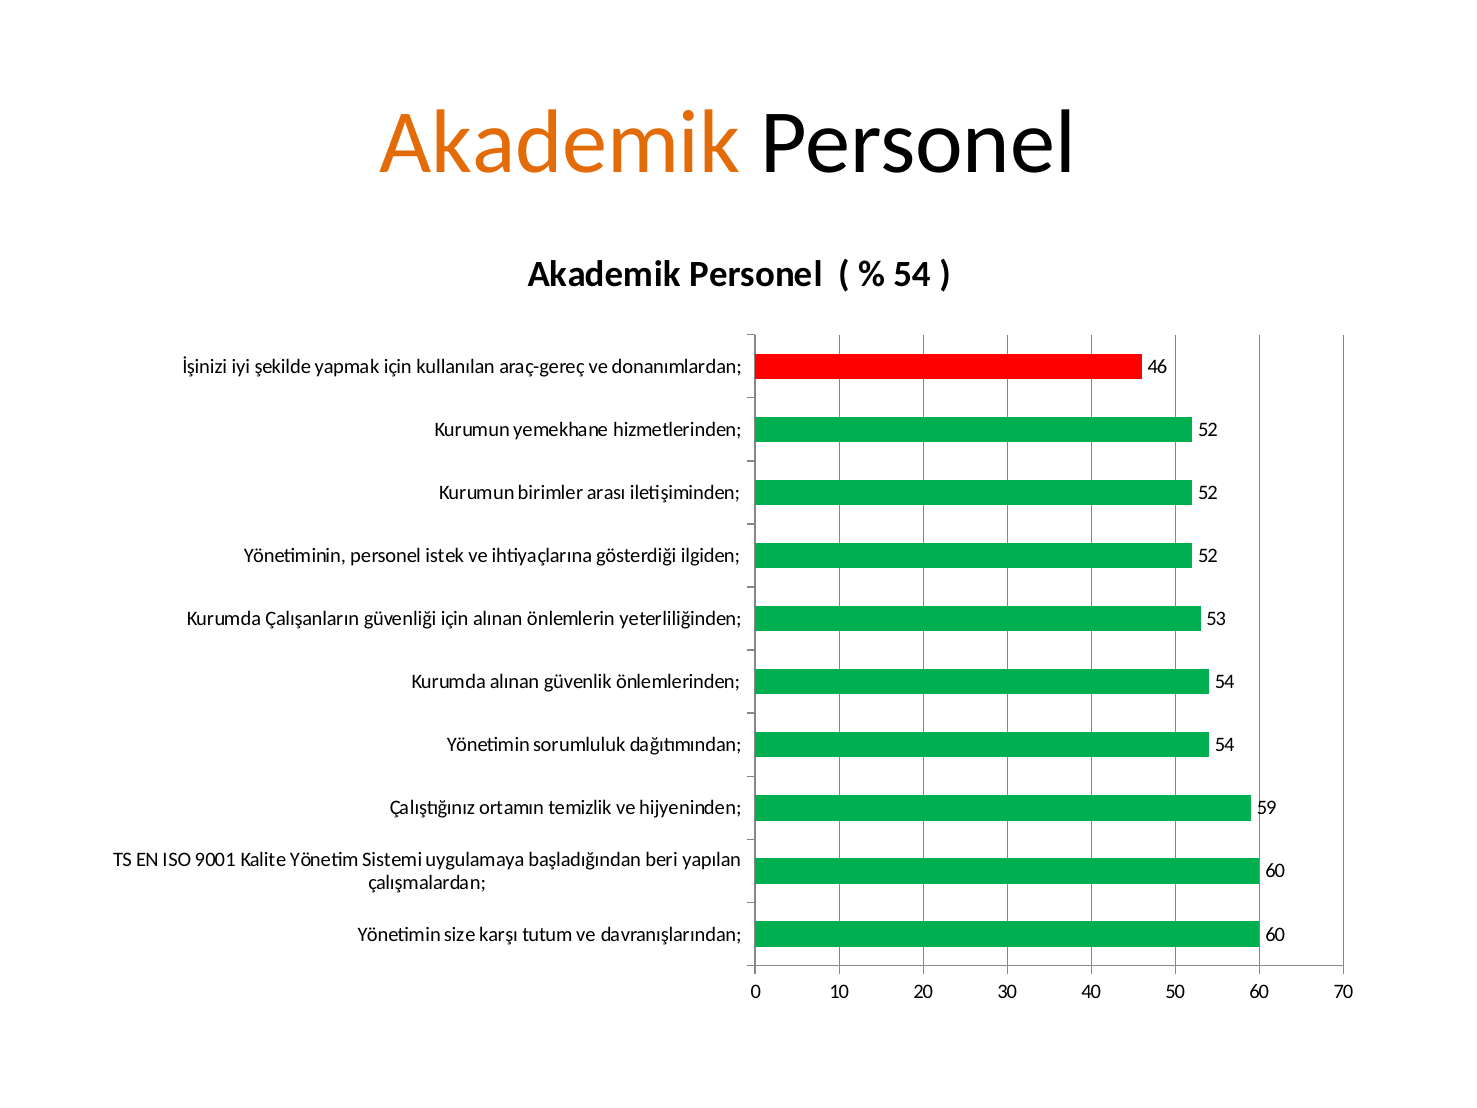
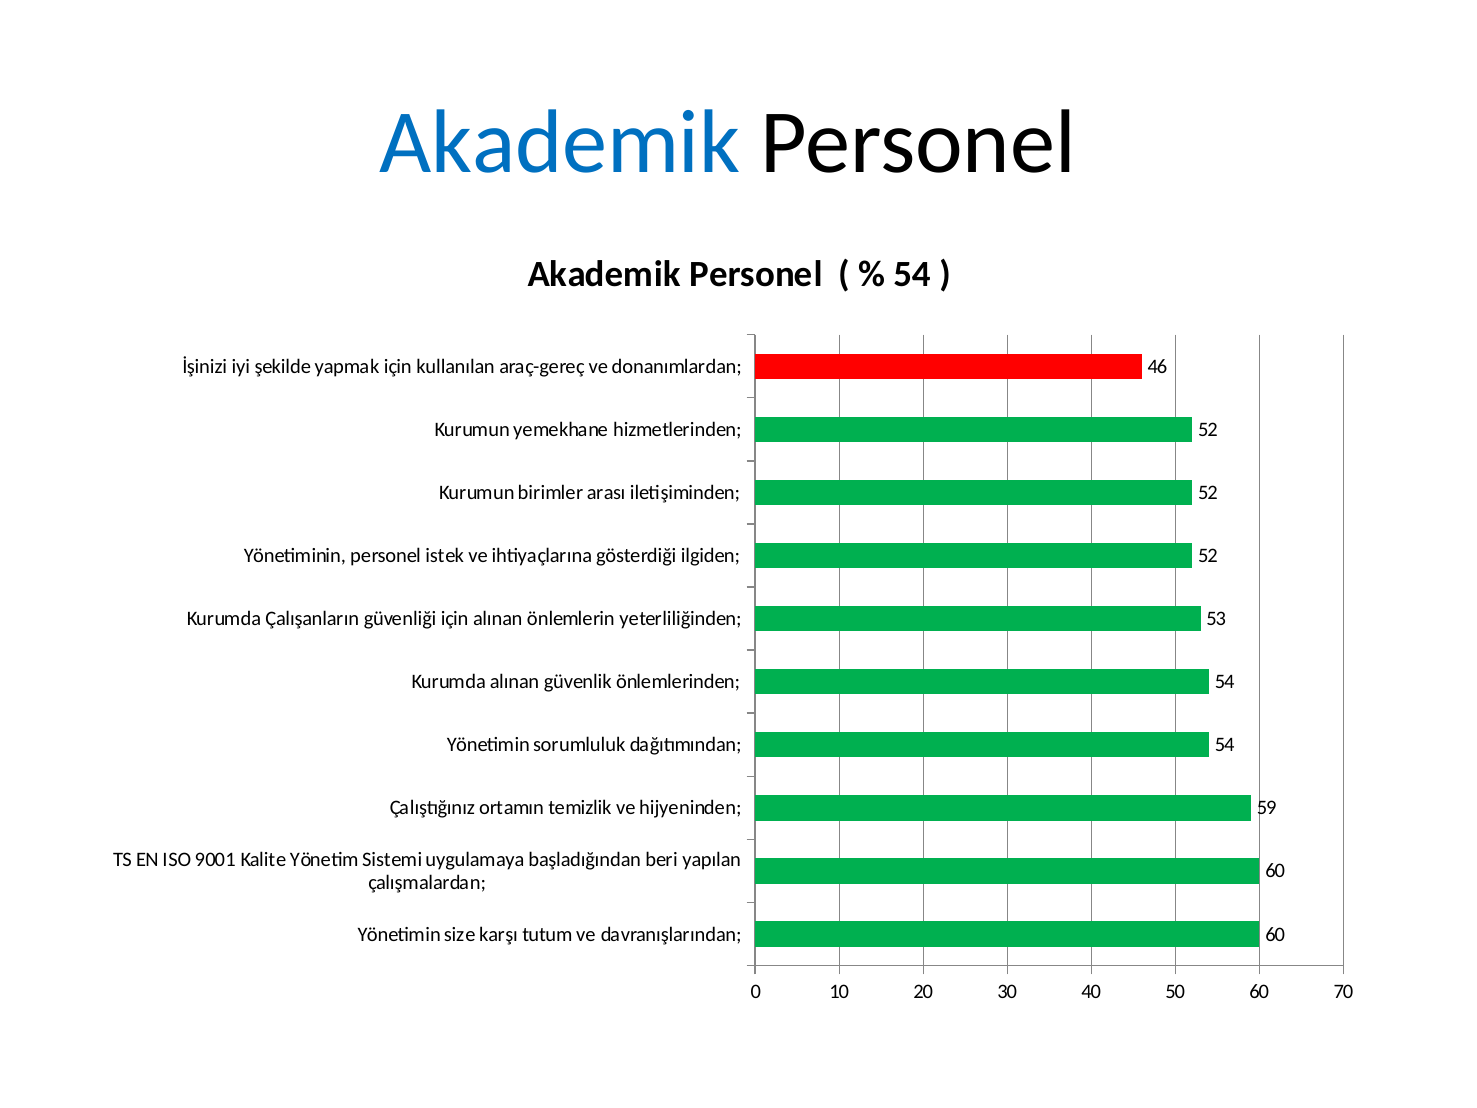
Akademik colour: orange -> blue (560, 143)
